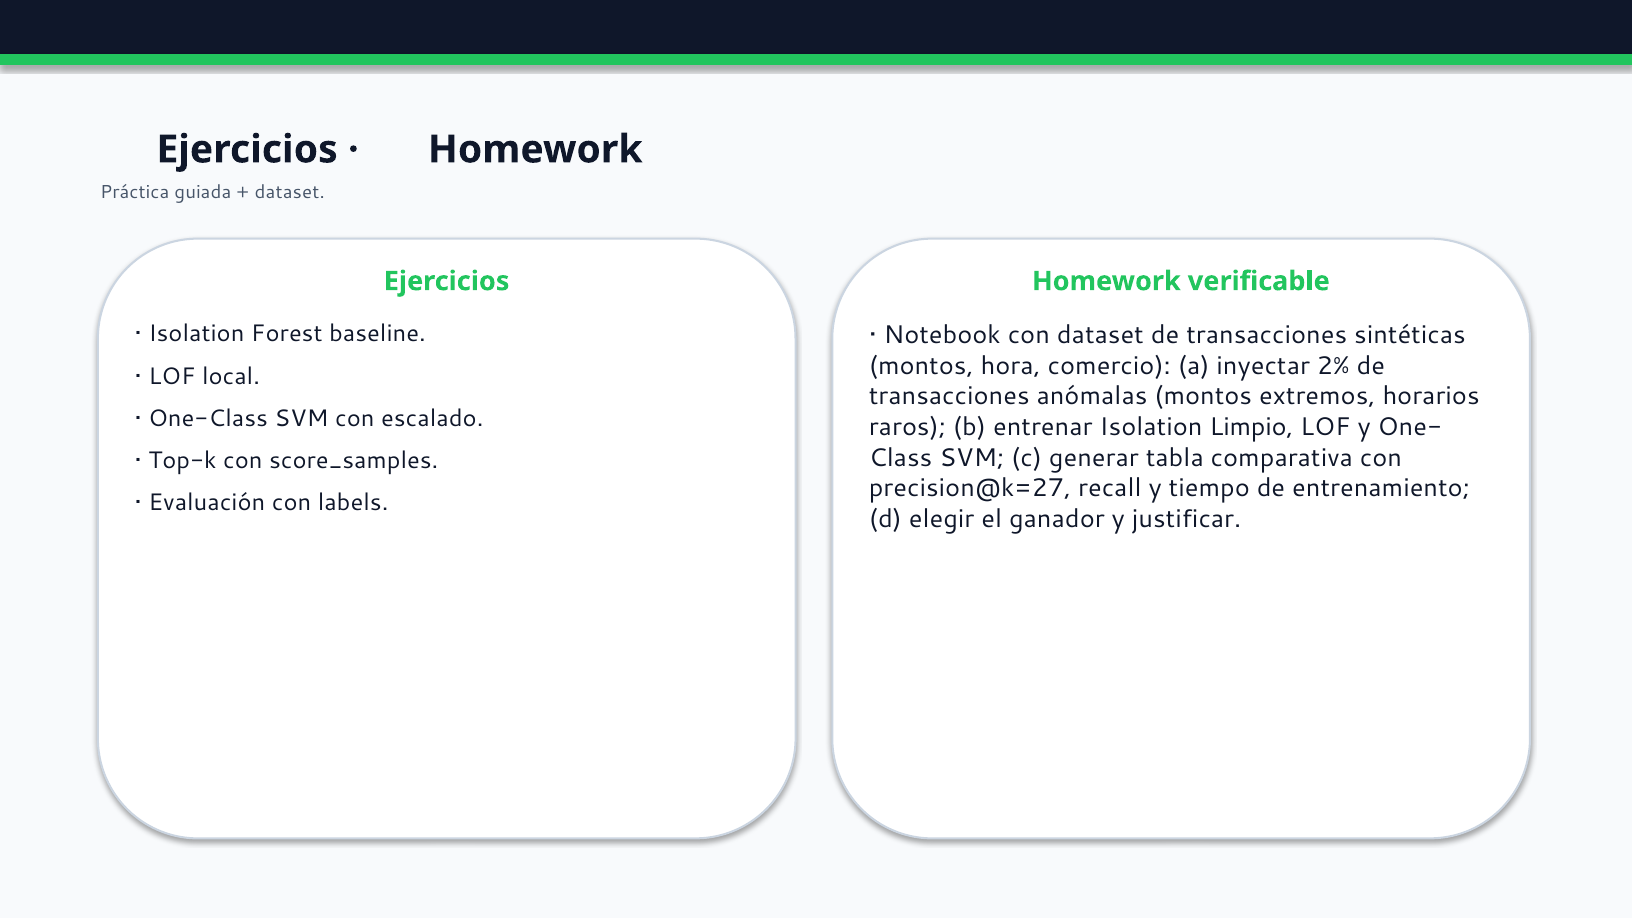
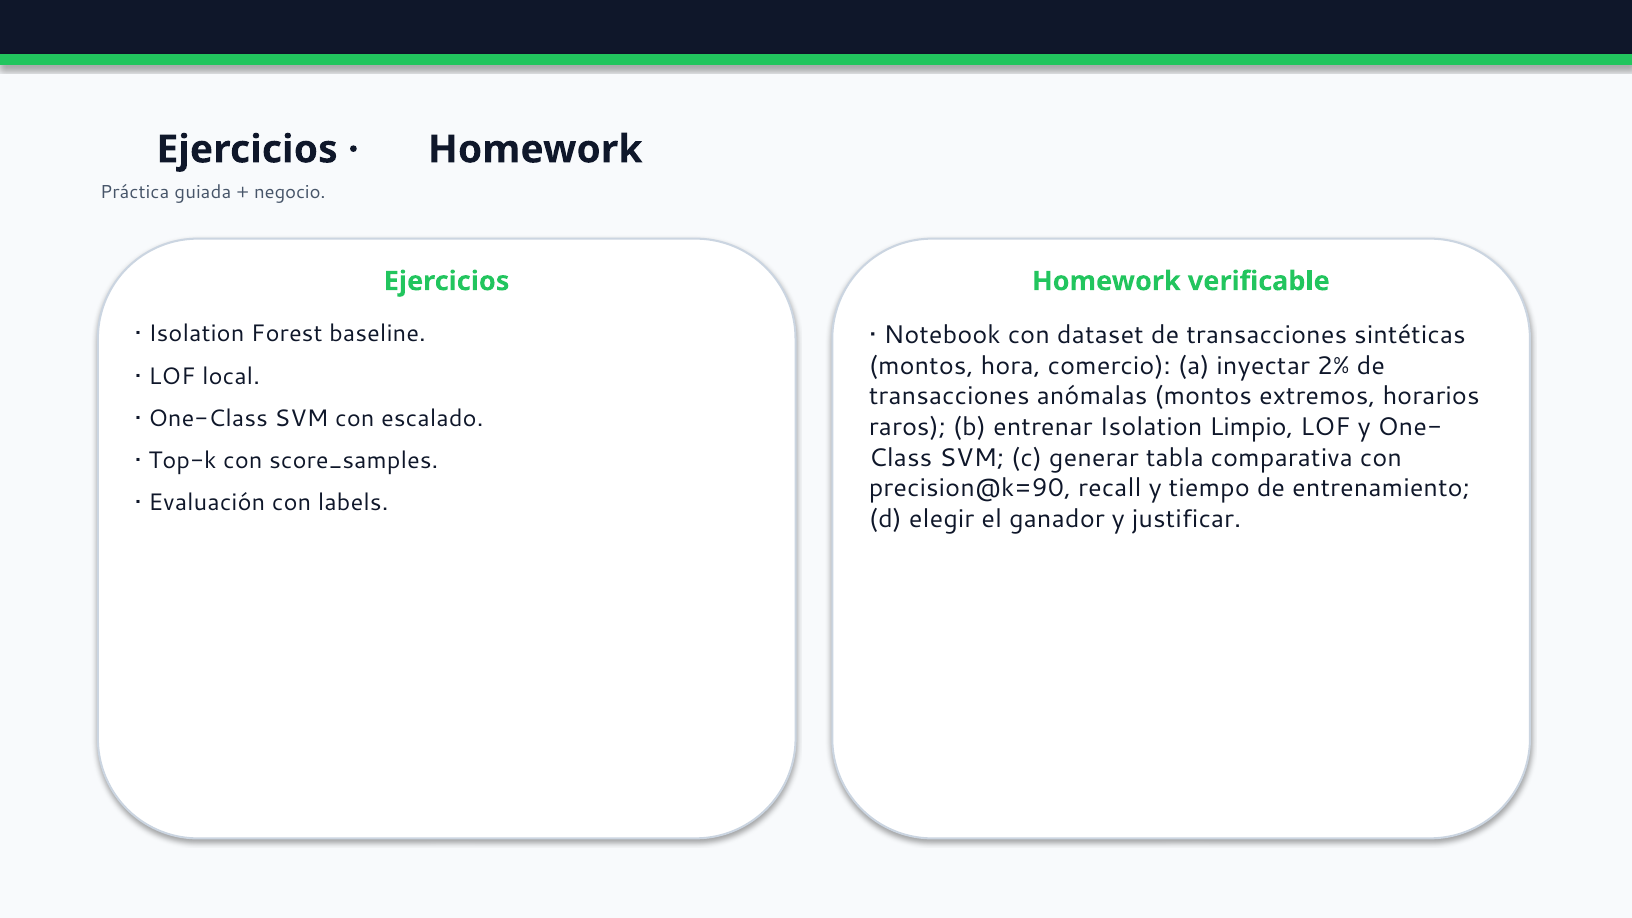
dataset: dataset -> negocio (290, 192)
precision@k=27: precision@k=27 -> precision@k=90 (970, 488)
